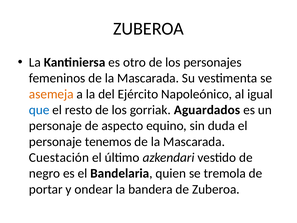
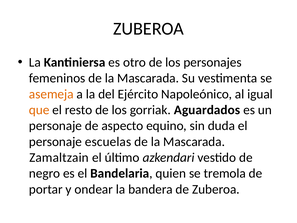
que colour: blue -> orange (39, 110)
tenemos: tenemos -> escuelas (108, 142)
Cuestación: Cuestación -> Zamaltzain (59, 157)
